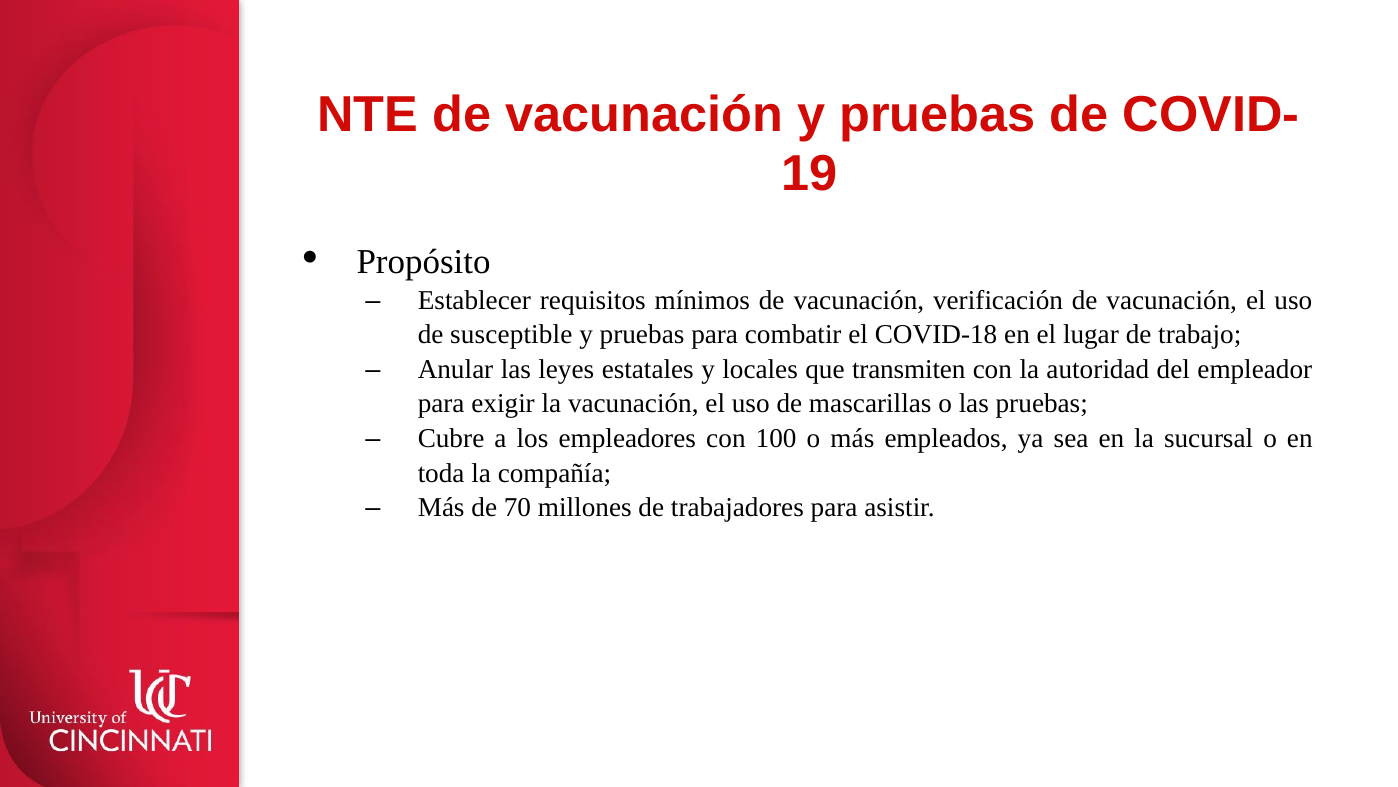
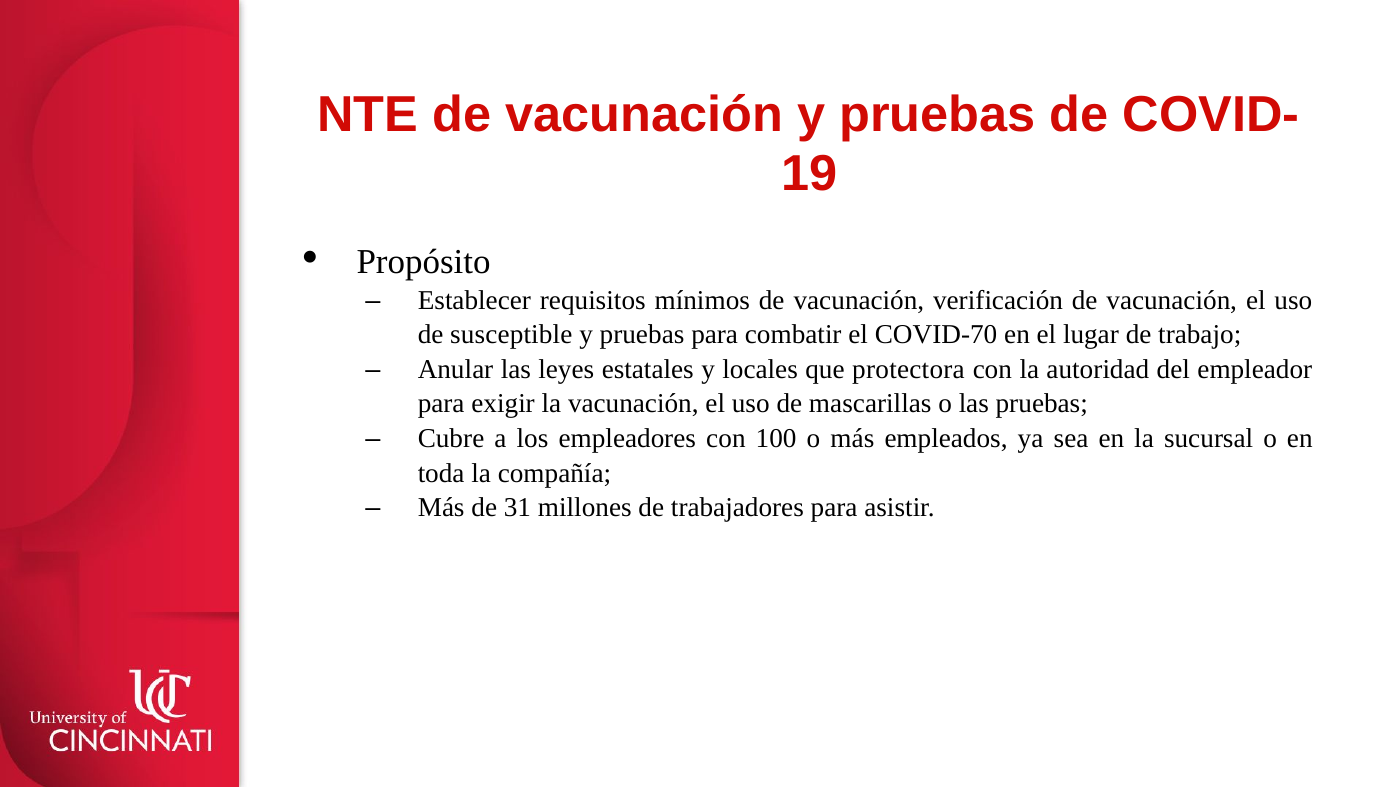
COVID-18: COVID-18 -> COVID-70 (936, 335)
transmiten: transmiten -> protectora (909, 369)
70: 70 -> 31 (517, 507)
